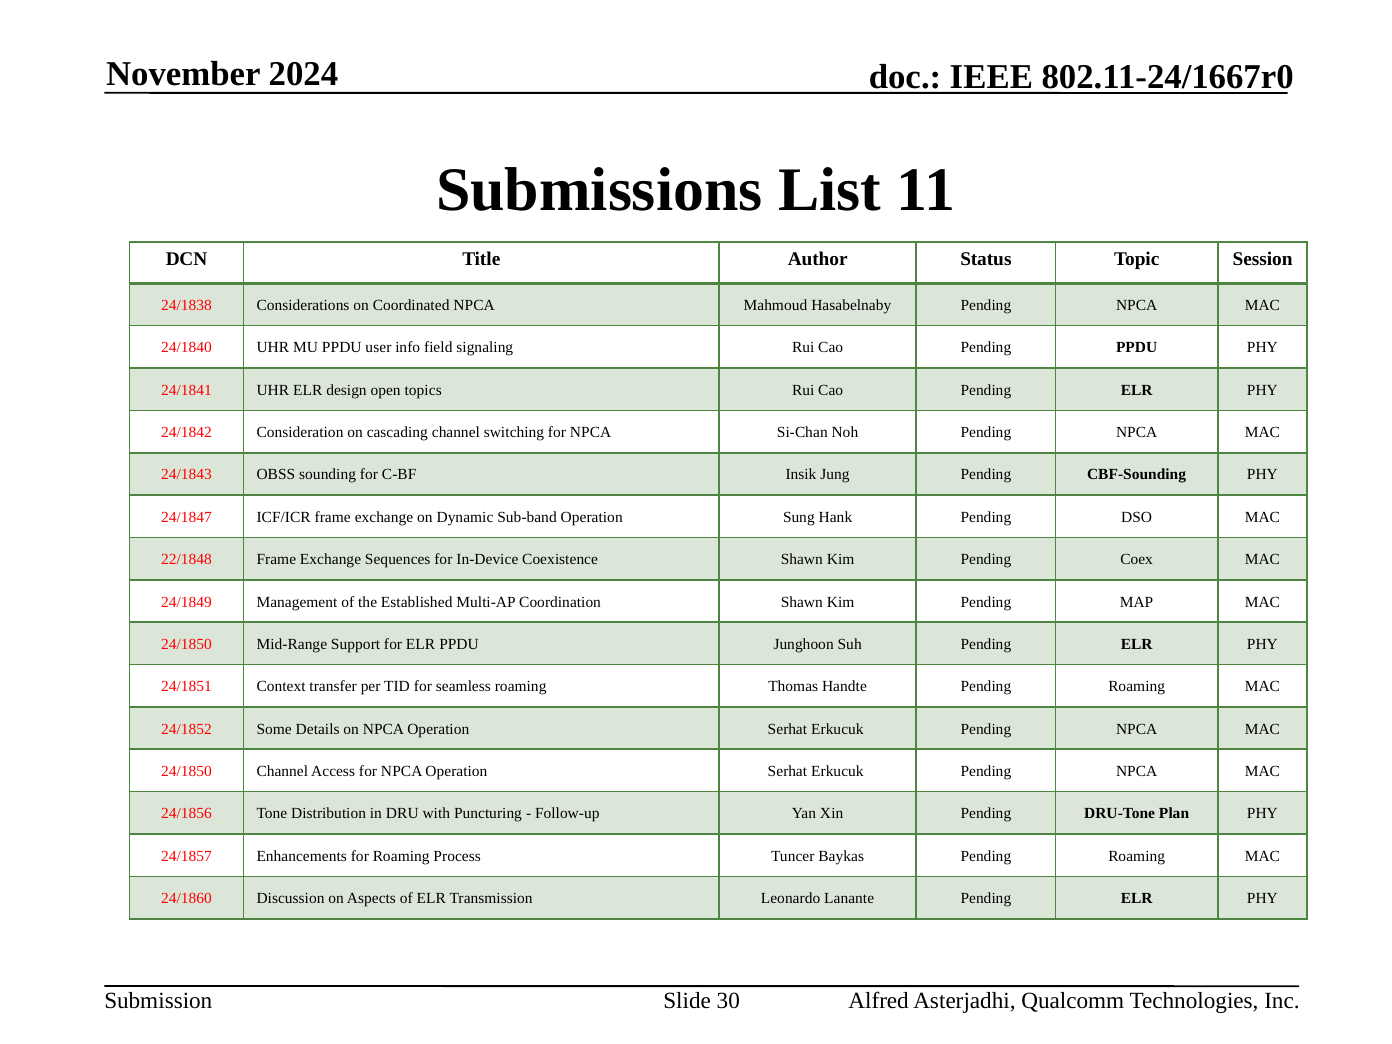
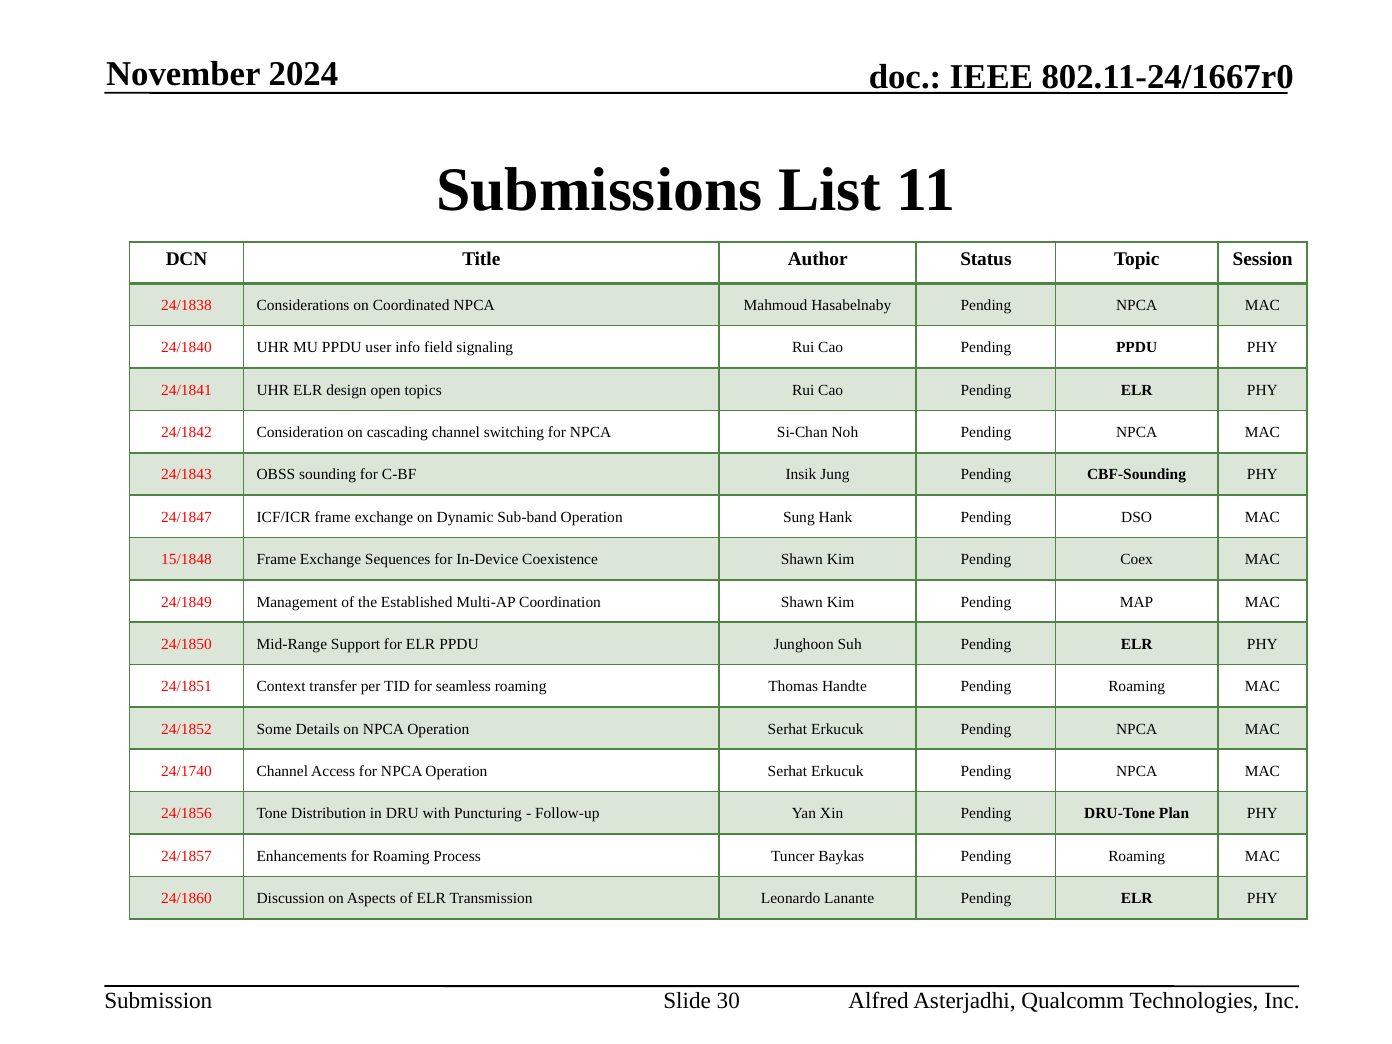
22/1848: 22/1848 -> 15/1848 (187, 560)
24/1850: 24/1850 -> 24/1740 (187, 771)
